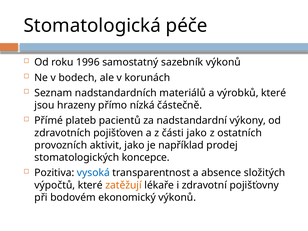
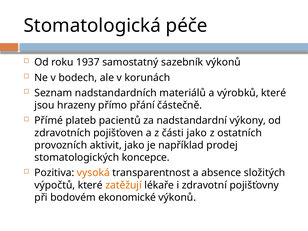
1996: 1996 -> 1937 (88, 62)
nízká: nízká -> přání (142, 105)
vysoká colour: blue -> orange (93, 173)
ekonomický: ekonomický -> ekonomické (127, 197)
